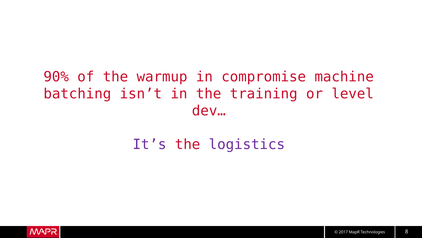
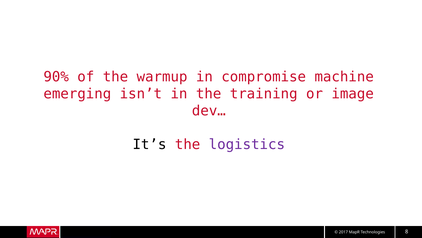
batching: batching -> emerging (77, 94)
level: level -> image (353, 94)
It’s colour: purple -> black (149, 144)
